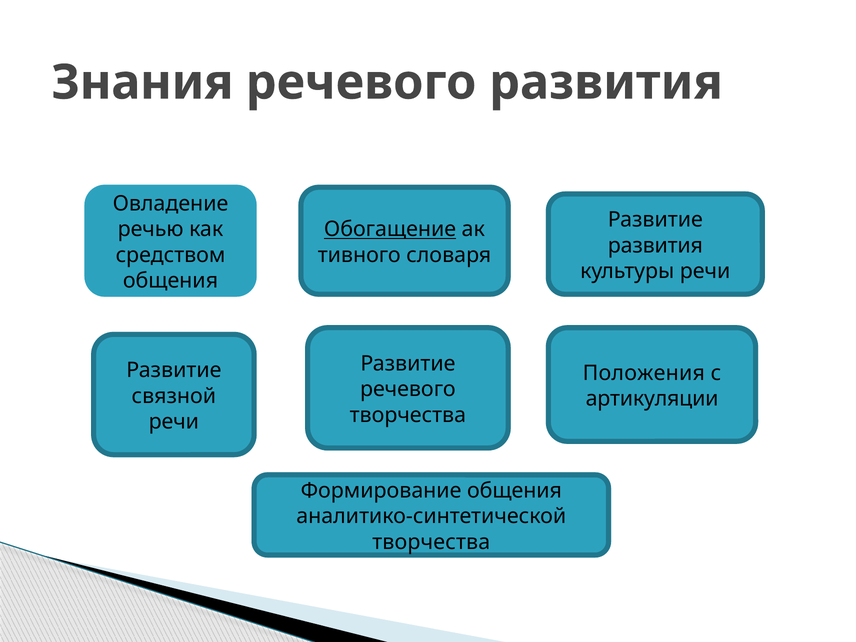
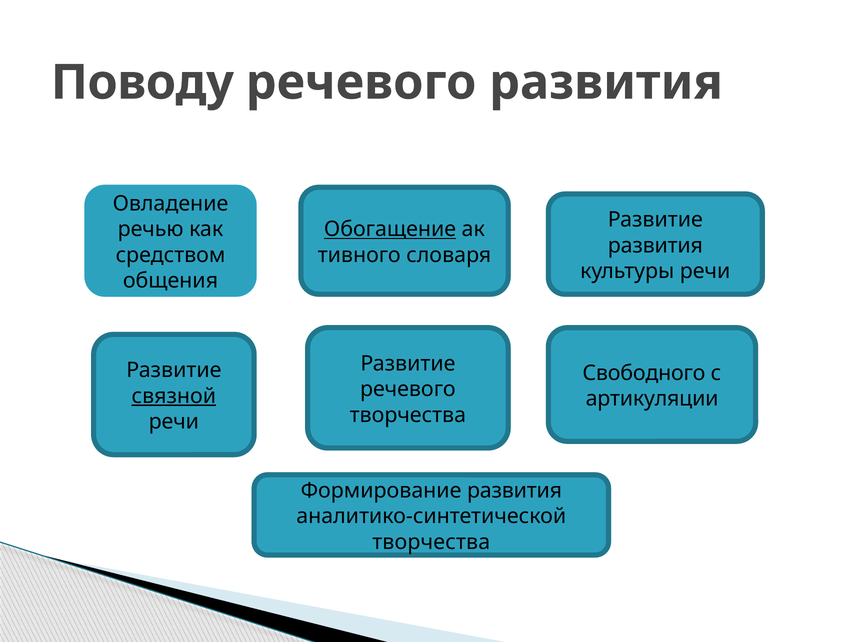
Знания: Знания -> Поводу (142, 83)
Положения: Положения -> Свободного (644, 373)
связной underline: none -> present (174, 396)
Формирование общения: общения -> развития (515, 491)
